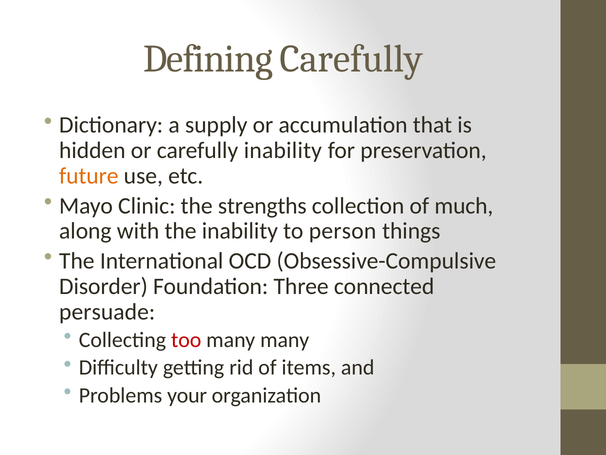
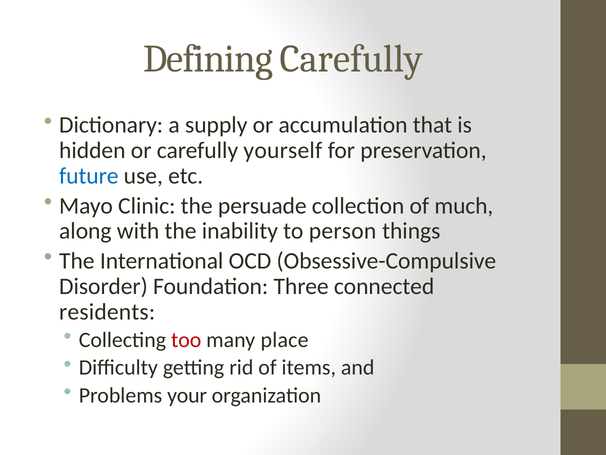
carefully inability: inability -> yourself (283, 150)
future colour: orange -> blue (89, 176)
strengths: strengths -> persuade (262, 205)
persuade: persuade -> residents (107, 312)
many many: many -> place (285, 340)
